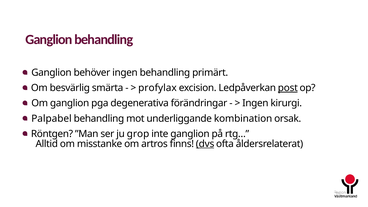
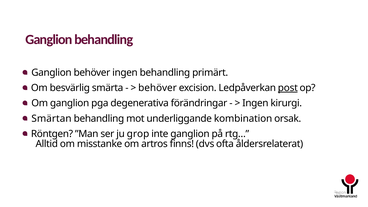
profylax: profylax -> behöver (158, 88)
Palpabel: Palpabel -> Smärtan (51, 119)
dvs underline: present -> none (205, 144)
